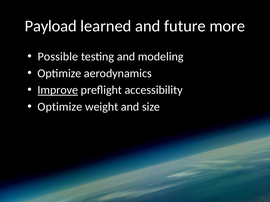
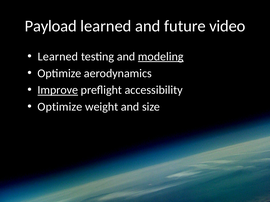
more: more -> video (227, 26)
Possible: Possible -> Learned (58, 57)
modeling underline: none -> present (161, 57)
